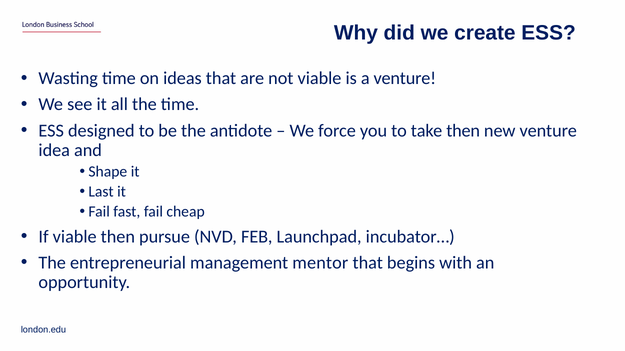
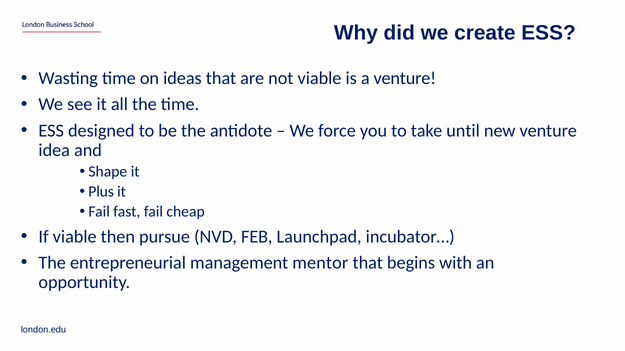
take then: then -> until (463, 131)
Last: Last -> Plus (101, 192)
